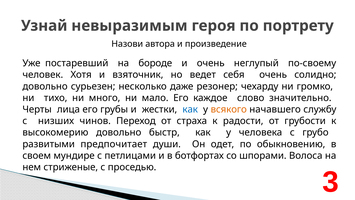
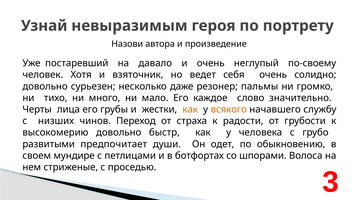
бороде: бороде -> давало (155, 63)
чехарду: чехарду -> пальмы (260, 86)
как colour: blue -> orange (190, 109)
